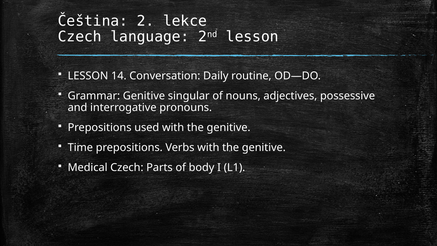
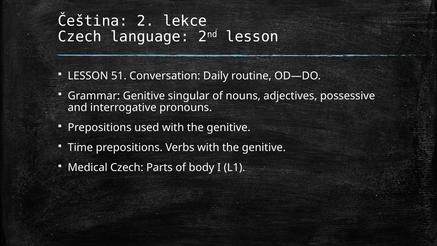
14: 14 -> 51 (119, 76)
